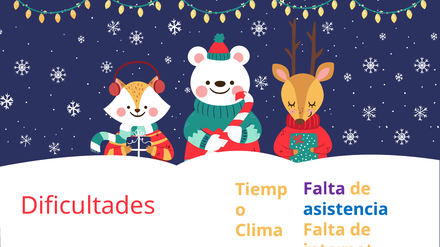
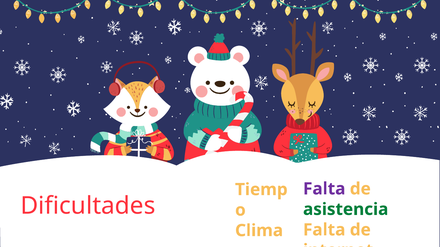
asistencia colour: blue -> green (346, 210)
